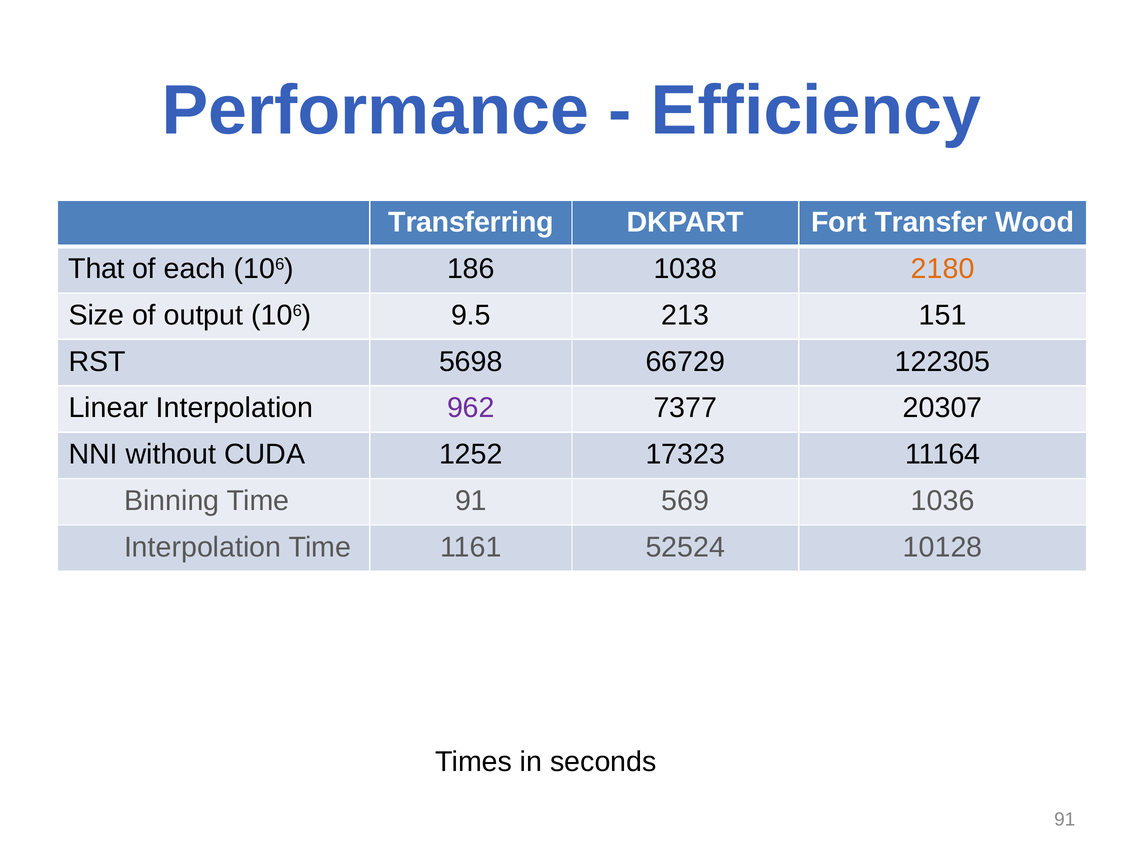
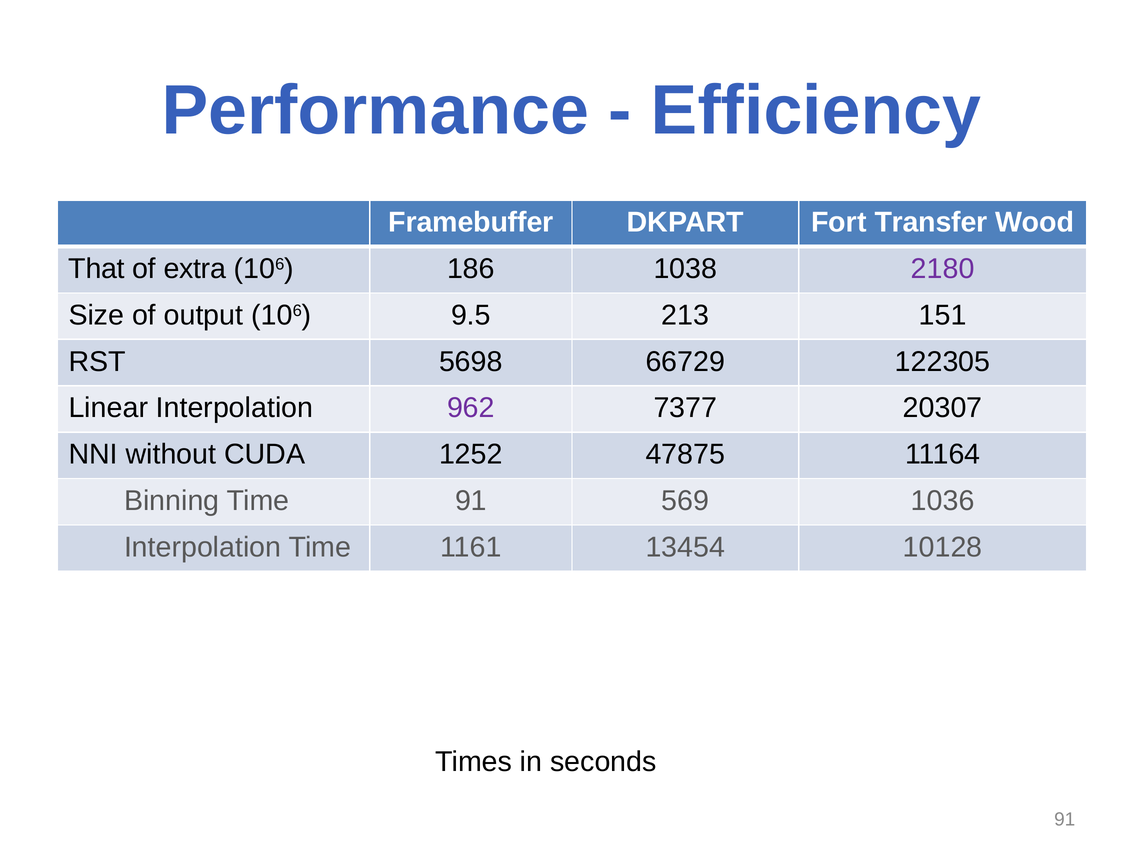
Transferring: Transferring -> Framebuffer (471, 222)
each: each -> extra (195, 269)
2180 colour: orange -> purple (943, 269)
17323: 17323 -> 47875 (685, 454)
52524: 52524 -> 13454 (685, 547)
